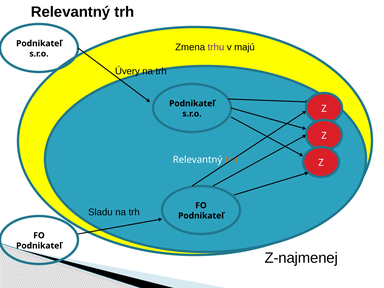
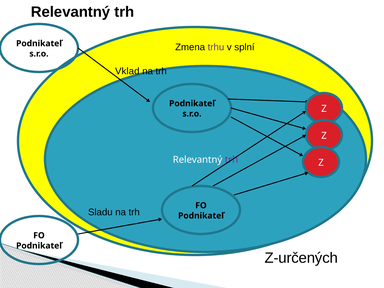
majú: majú -> splní (244, 47)
Úvery: Úvery -> Vklad (127, 71)
trh colour: orange -> purple (231, 160)
Z-najmenej: Z-najmenej -> Z-určených (301, 258)
